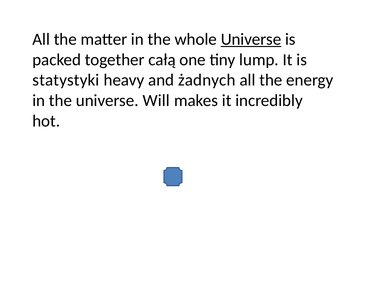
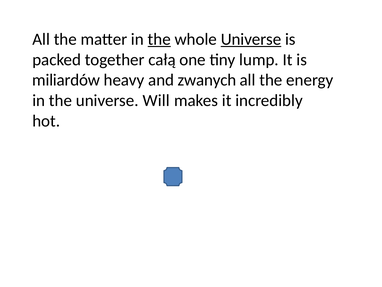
the underline: none -> present (159, 39)
statystyki: statystyki -> miliardów (66, 80)
żadnych: żadnych -> zwanych (207, 80)
